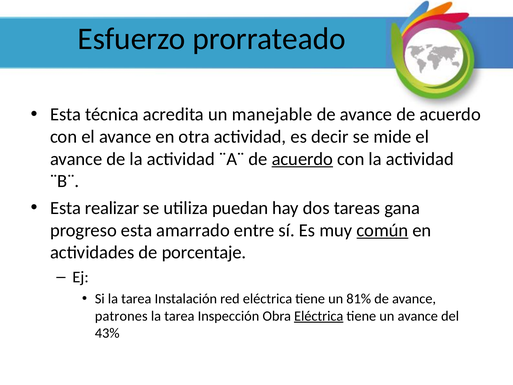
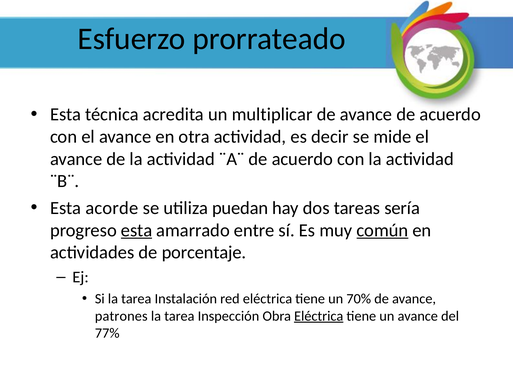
manejable: manejable -> multiplicar (272, 114)
acuerdo underline: present -> none (302, 159)
realizar: realizar -> acorde (112, 208)
gana: gana -> sería (402, 208)
esta underline: none -> present (137, 230)
81%: 81% -> 70% (359, 299)
43%: 43% -> 77% (107, 333)
